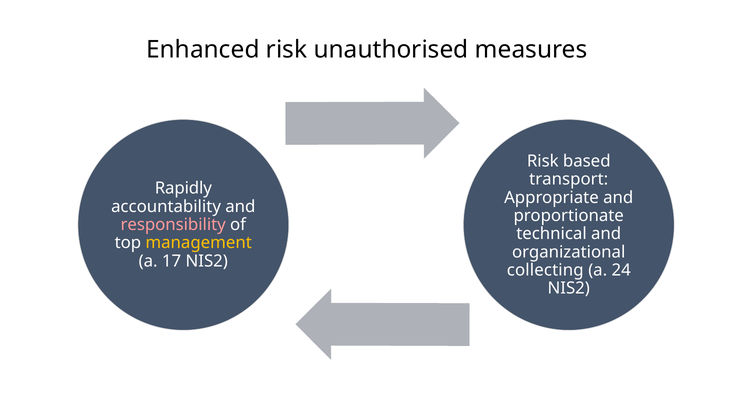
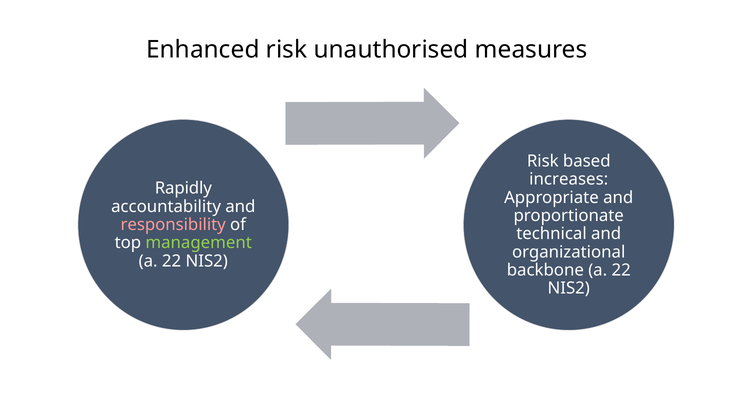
transport: transport -> increases (569, 179)
management colour: yellow -> light green (199, 243)
17: 17 -> 22 (172, 261)
collecting: collecting -> backbone (545, 270)
24: 24 -> 22 (621, 270)
